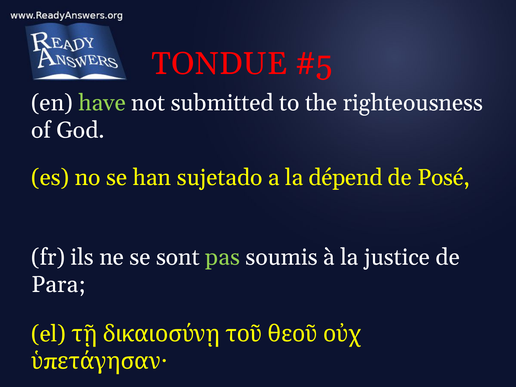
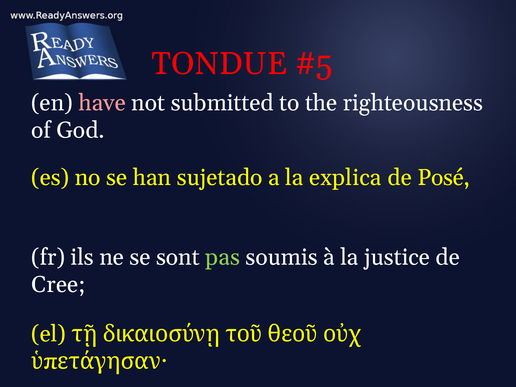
have colour: light green -> pink (102, 103)
dépend: dépend -> explica (345, 178)
Para: Para -> Cree (59, 285)
